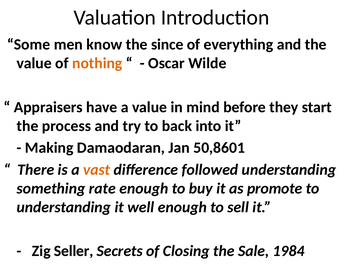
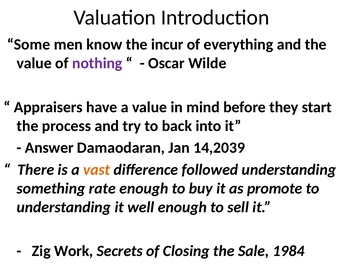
since: since -> incur (167, 45)
nothing colour: orange -> purple (97, 63)
Making: Making -> Answer (49, 148)
50,8601: 50,8601 -> 14,2039 (219, 148)
Seller: Seller -> Work (74, 251)
